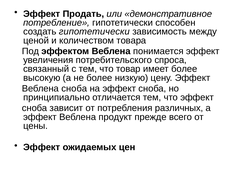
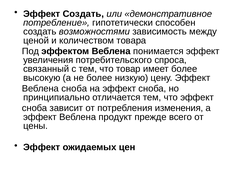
Эффект Продать: Продать -> Создать (83, 14)
создать гипотетически: гипотетически -> возможностями (94, 32)
различных: различных -> изменения (179, 108)
